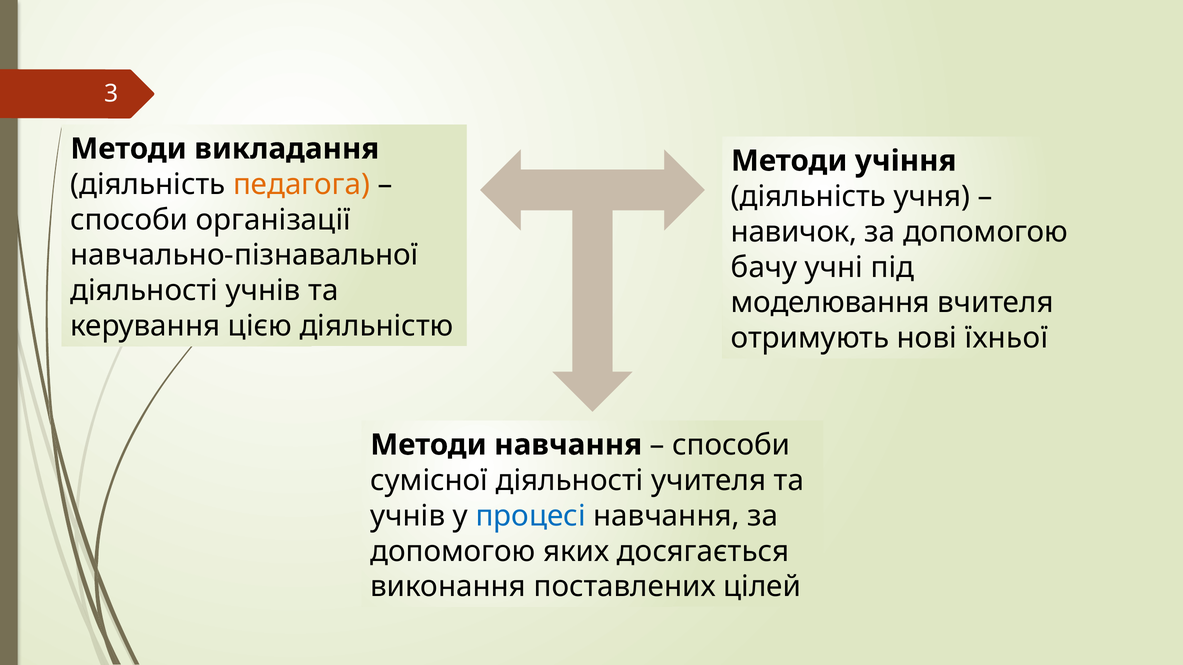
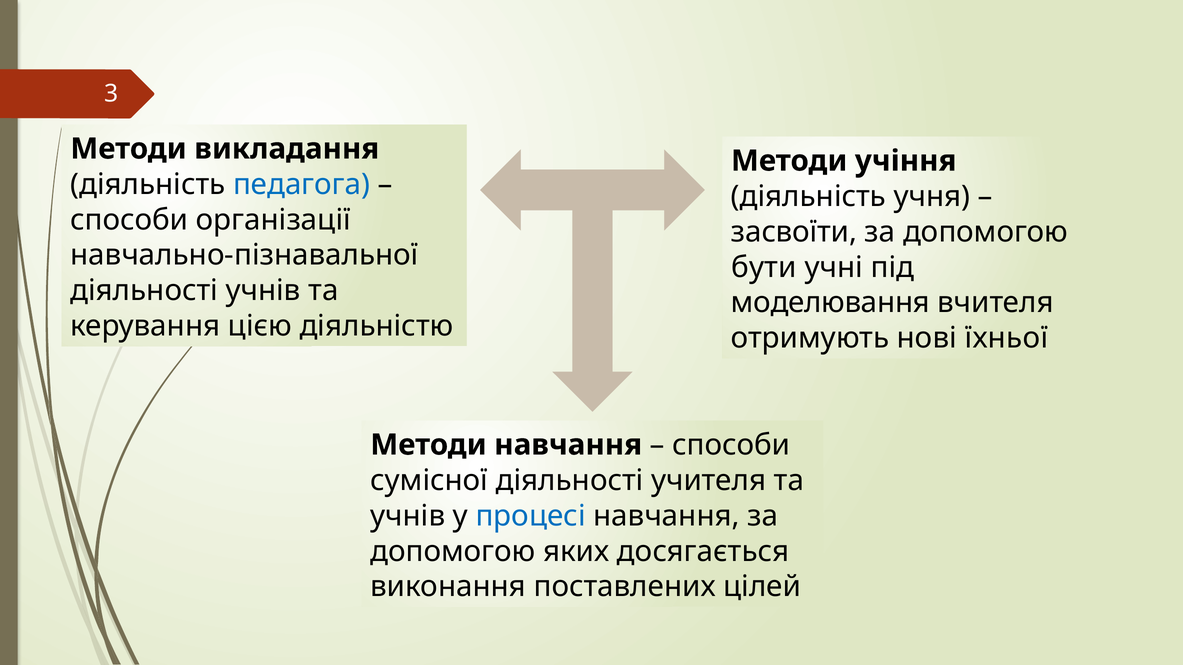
педагога colour: orange -> blue (302, 184)
навичок: навичок -> засвоїти (794, 232)
бачу: бачу -> бути (764, 267)
